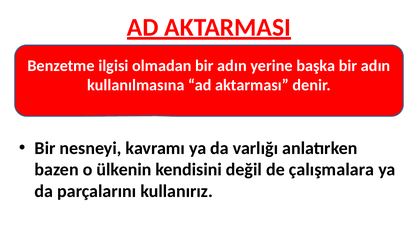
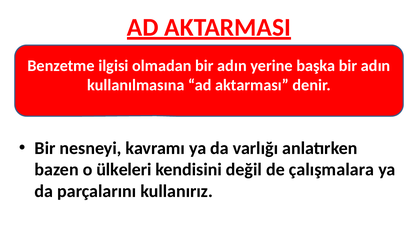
ülkenin: ülkenin -> ülkeleri (124, 170)
